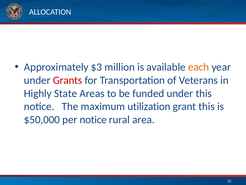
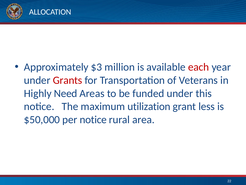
each colour: orange -> red (199, 67)
State: State -> Need (66, 93)
grant this: this -> less (207, 106)
